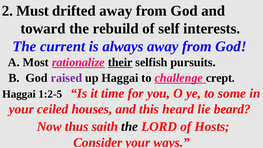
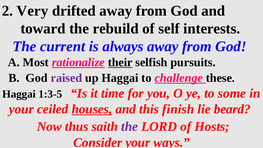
Must: Must -> Very (32, 11)
crept: crept -> these (219, 78)
1:2-5: 1:2-5 -> 1:3-5 (50, 94)
houses underline: none -> present (92, 109)
heard: heard -> finish (178, 109)
the colour: black -> purple (130, 126)
